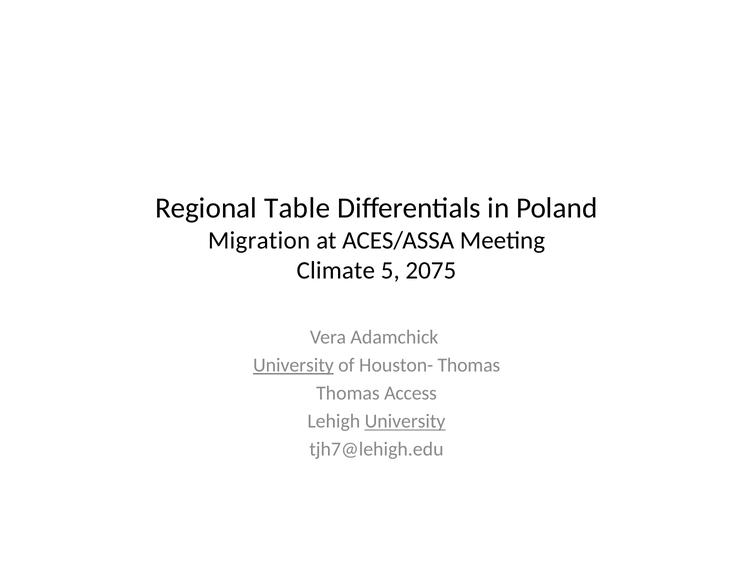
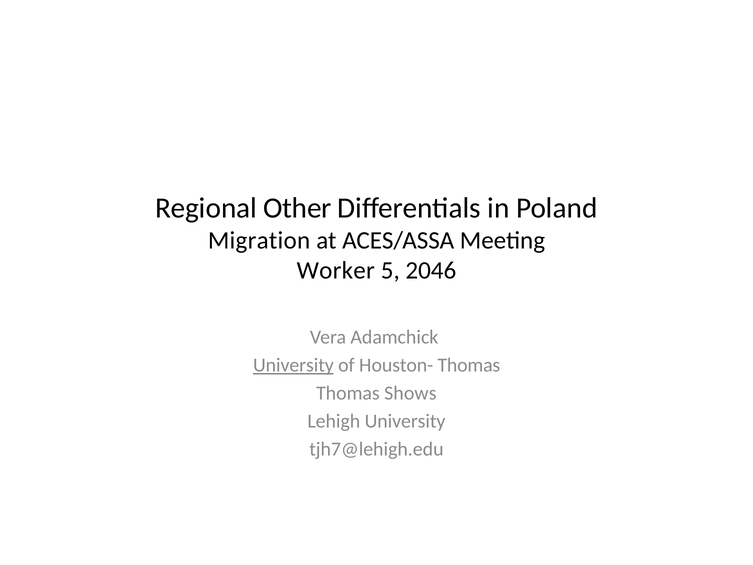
Table: Table -> Other (297, 208)
Climate: Climate -> Worker (336, 270)
2075: 2075 -> 2046 (431, 270)
Access: Access -> Shows (410, 393)
University underline: present -> none (405, 421)
